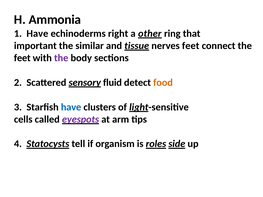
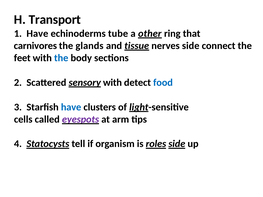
Ammonia: Ammonia -> Transport (55, 20)
right: right -> tube (118, 33)
important: important -> carnivores (35, 46)
similar: similar -> glands (90, 46)
nerves feet: feet -> side (191, 46)
the colour: purple -> blue (61, 58)
sensory fluid: fluid -> with (112, 83)
food colour: orange -> blue (163, 83)
